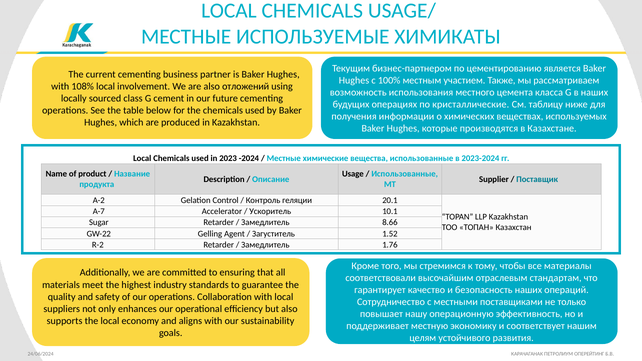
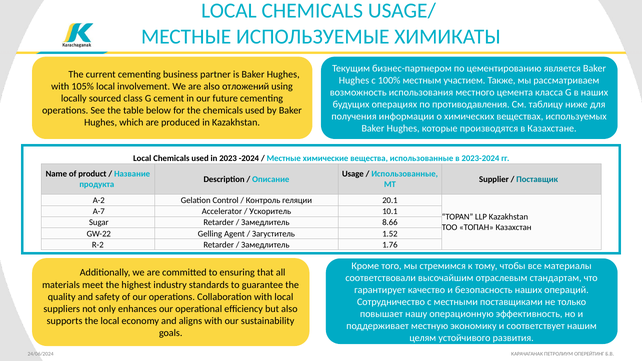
108%: 108% -> 105% (83, 87)
кристаллические: кристаллические -> противодавления (471, 105)
